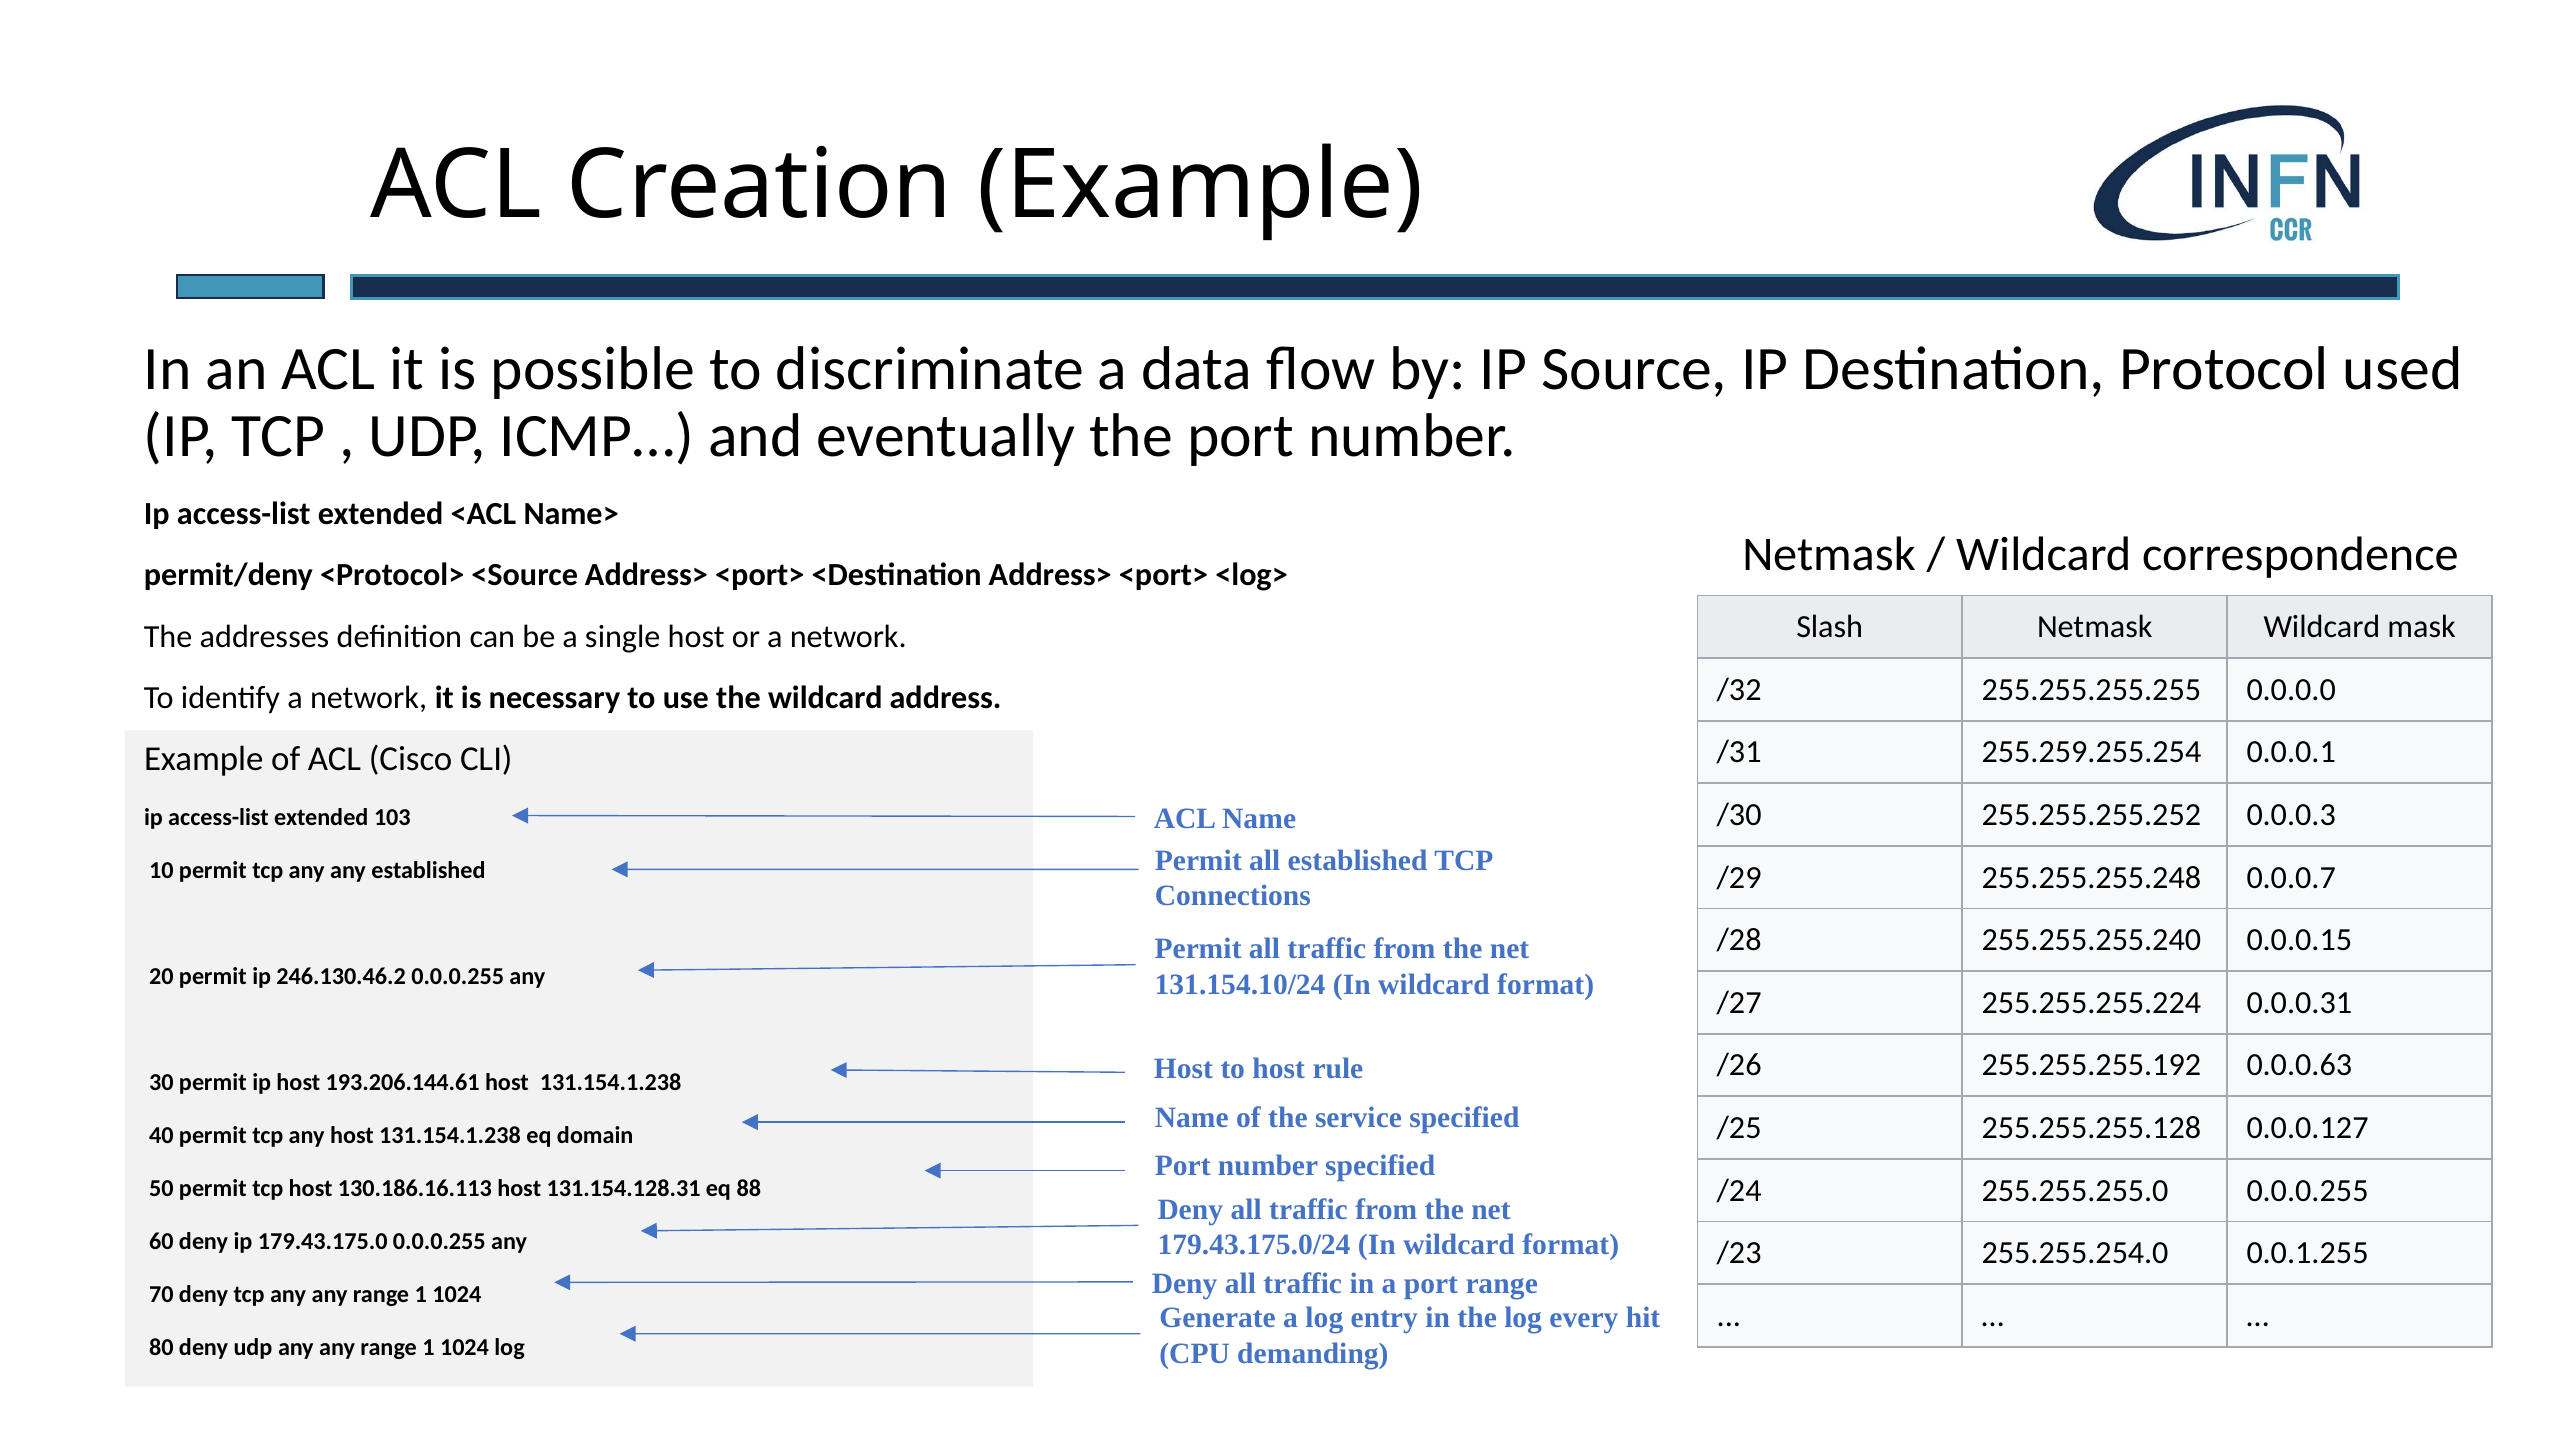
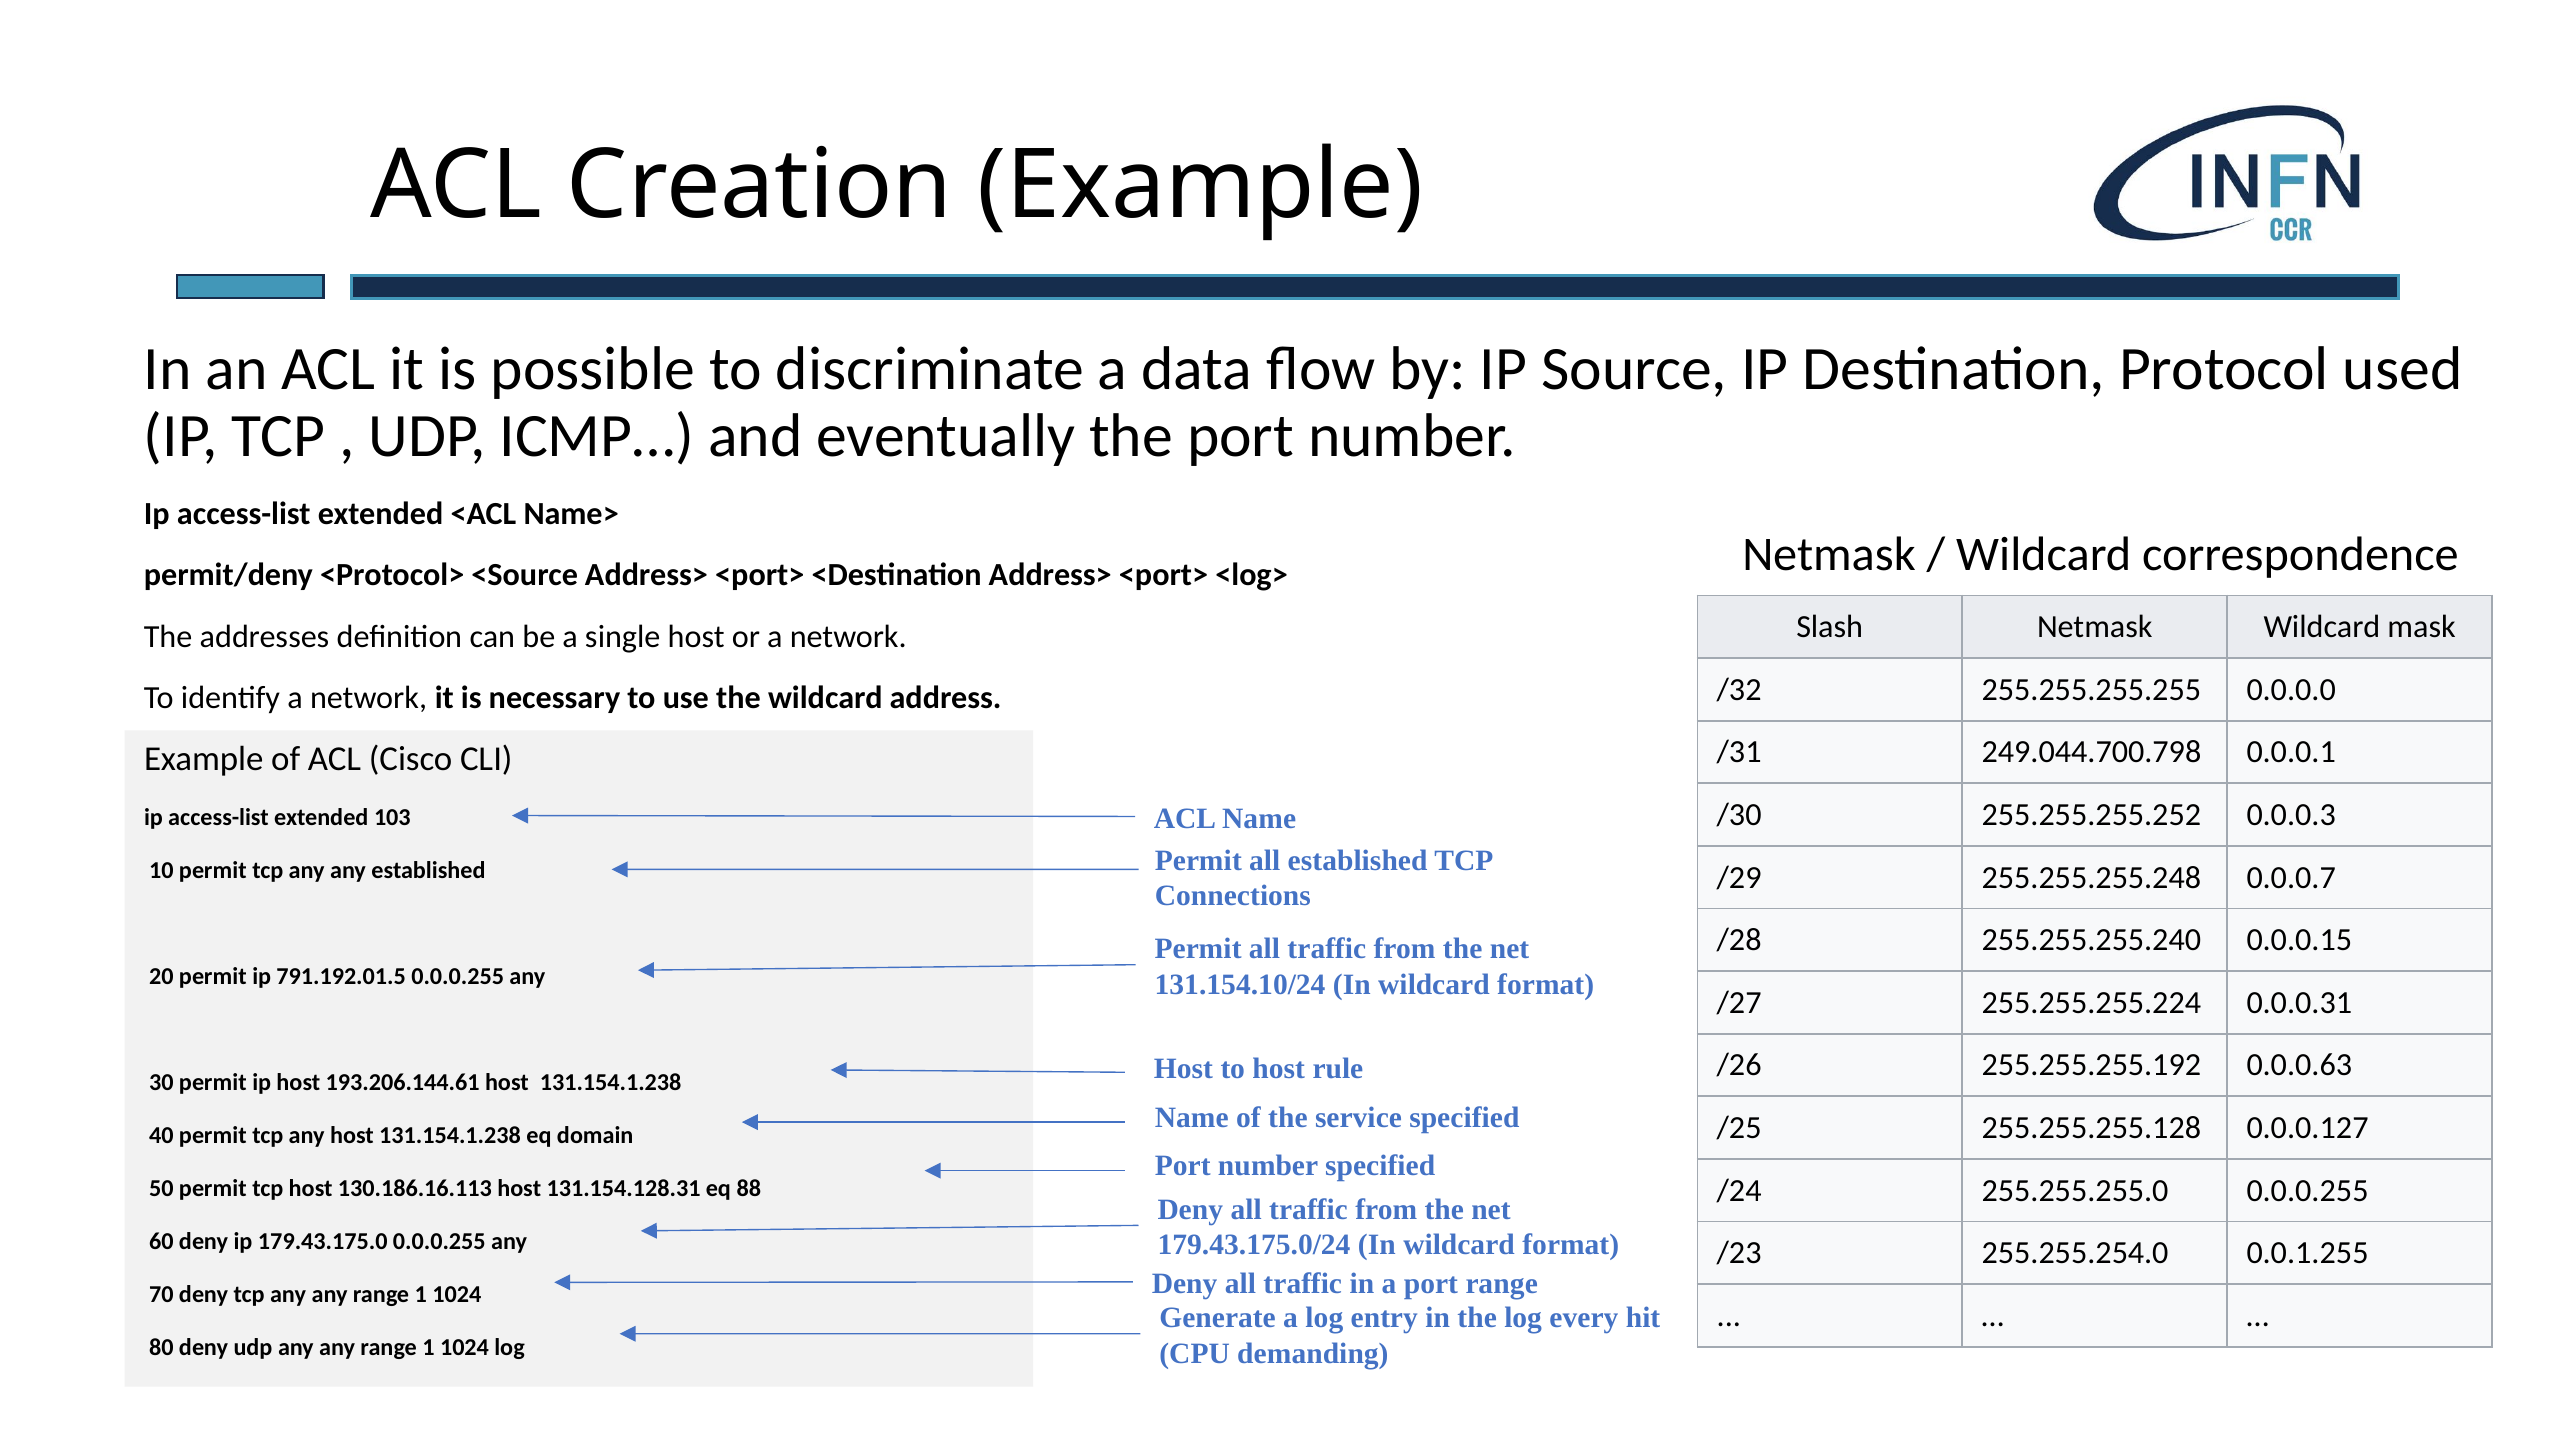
255.259.255.254: 255.259.255.254 -> 249.044.700.798 (2091, 752)
246.130.46.2: 246.130.46.2 -> 791.192.01.5 (341, 976)
